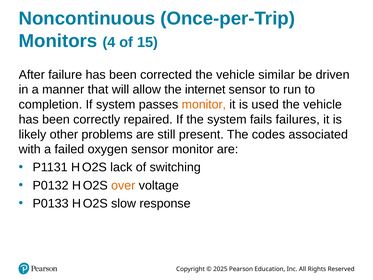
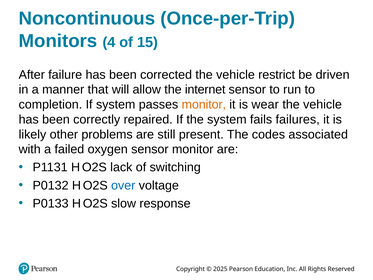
similar: similar -> restrict (277, 75)
used: used -> wear (265, 104)
over colour: orange -> blue (123, 185)
